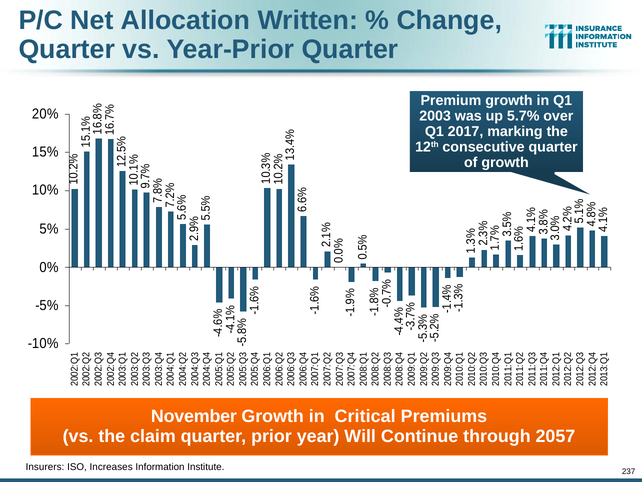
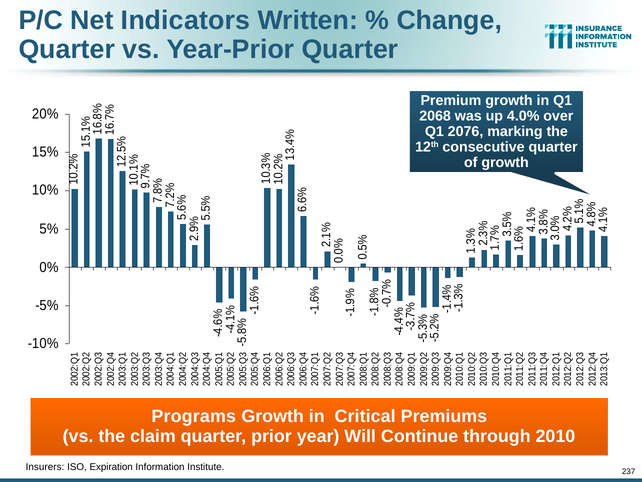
Allocation: Allocation -> Indicators (185, 21)
2003: 2003 -> 2068 (435, 116)
5.7%: 5.7% -> 4.0% (523, 116)
2017: 2017 -> 2076 (466, 131)
November: November -> Programs (194, 416)
2057: 2057 -> 2010 (555, 436)
Increases: Increases -> Expiration (111, 467)
